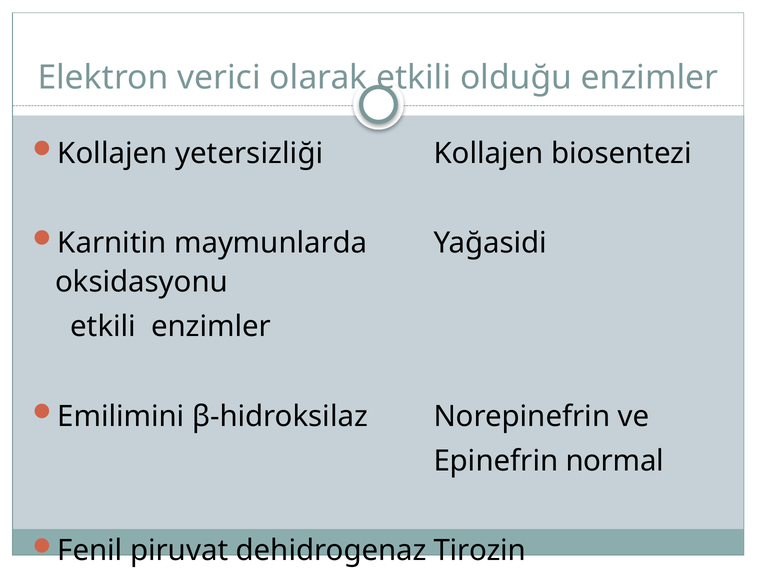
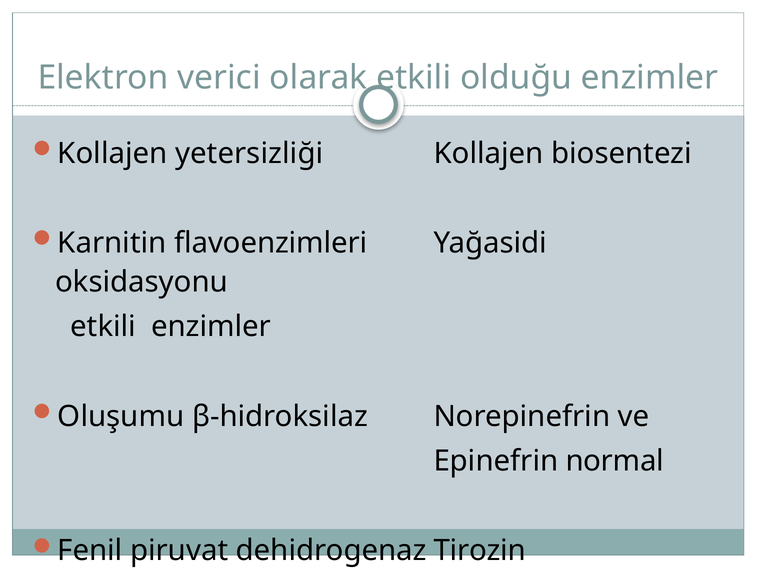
maymunlarda: maymunlarda -> flavoenzimleri (271, 243)
Emilimini: Emilimini -> Oluşumu (121, 416)
